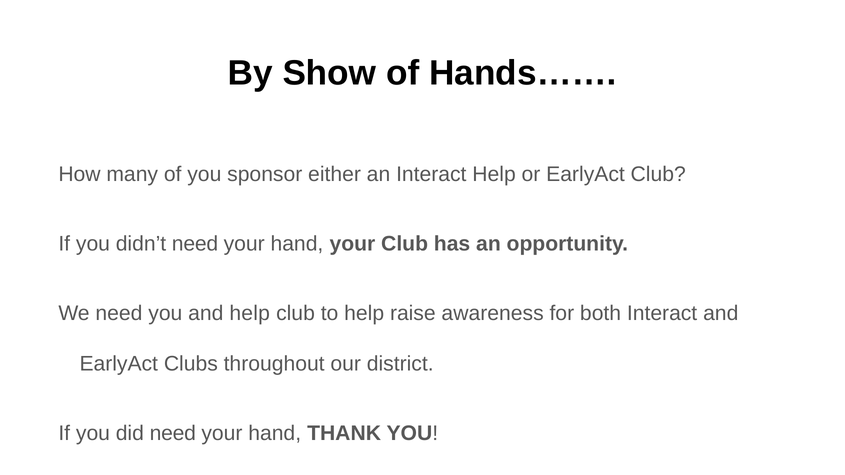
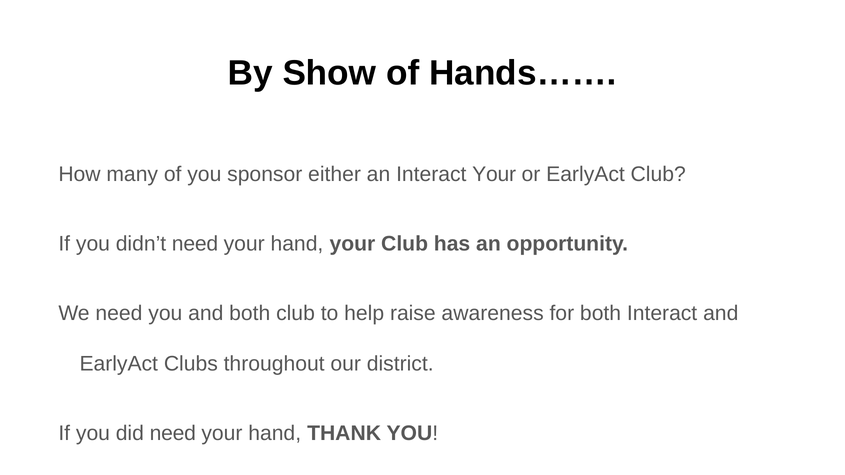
Interact Help: Help -> Your (494, 174)
and help: help -> both (250, 313)
